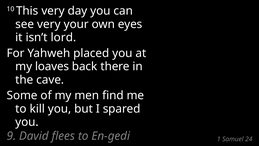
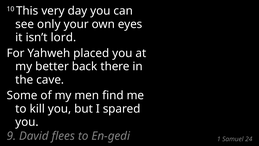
see very: very -> only (49, 24)
loaves: loaves -> better (52, 66)
